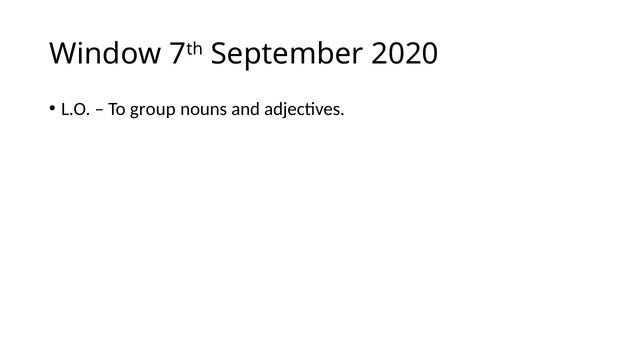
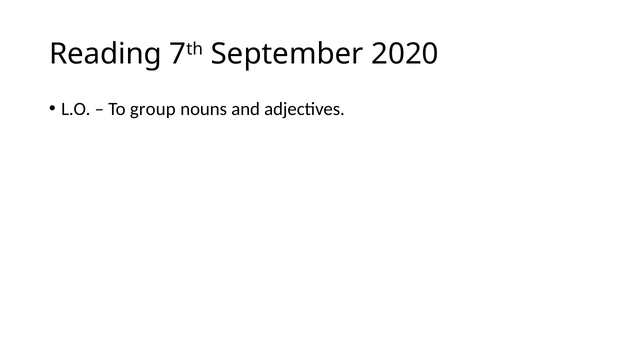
Window: Window -> Reading (105, 54)
